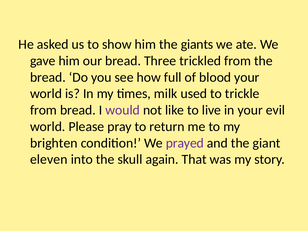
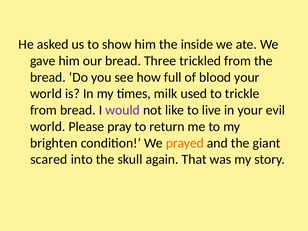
giants: giants -> inside (197, 44)
prayed colour: purple -> orange (185, 143)
eleven: eleven -> scared (49, 159)
